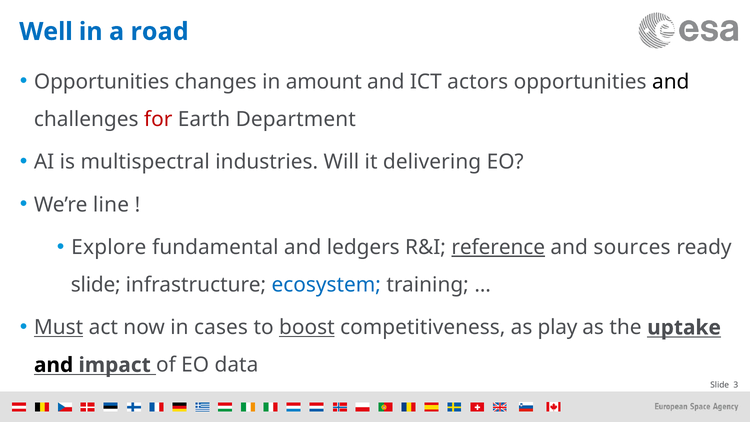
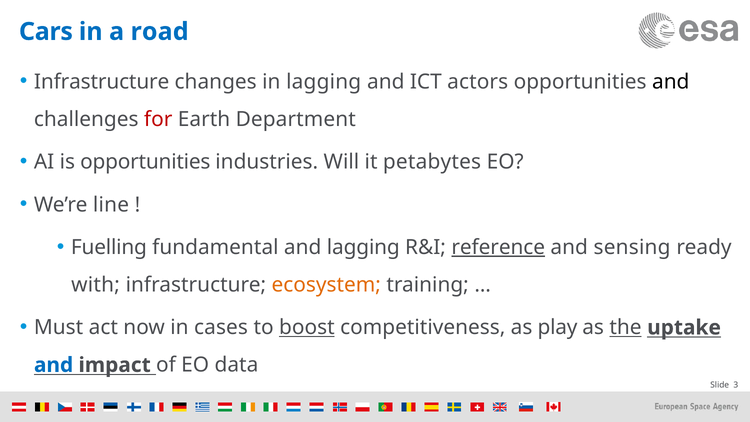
Well: Well -> Cars (46, 32)
Opportunities: Opportunities -> Infrastructure (102, 82)
in amount: amount -> lagging (324, 82)
is multispectral: multispectral -> opportunities (145, 162)
delivering: delivering -> petabytes (432, 162)
Explore: Explore -> Fuelling (109, 247)
and ledgers: ledgers -> lagging (363, 247)
sources: sources -> sensing (632, 247)
slide: slide -> with (96, 285)
ecosystem colour: blue -> orange (326, 285)
Must underline: present -> none (59, 327)
the underline: none -> present (626, 327)
and colour: black -> blue (54, 365)
